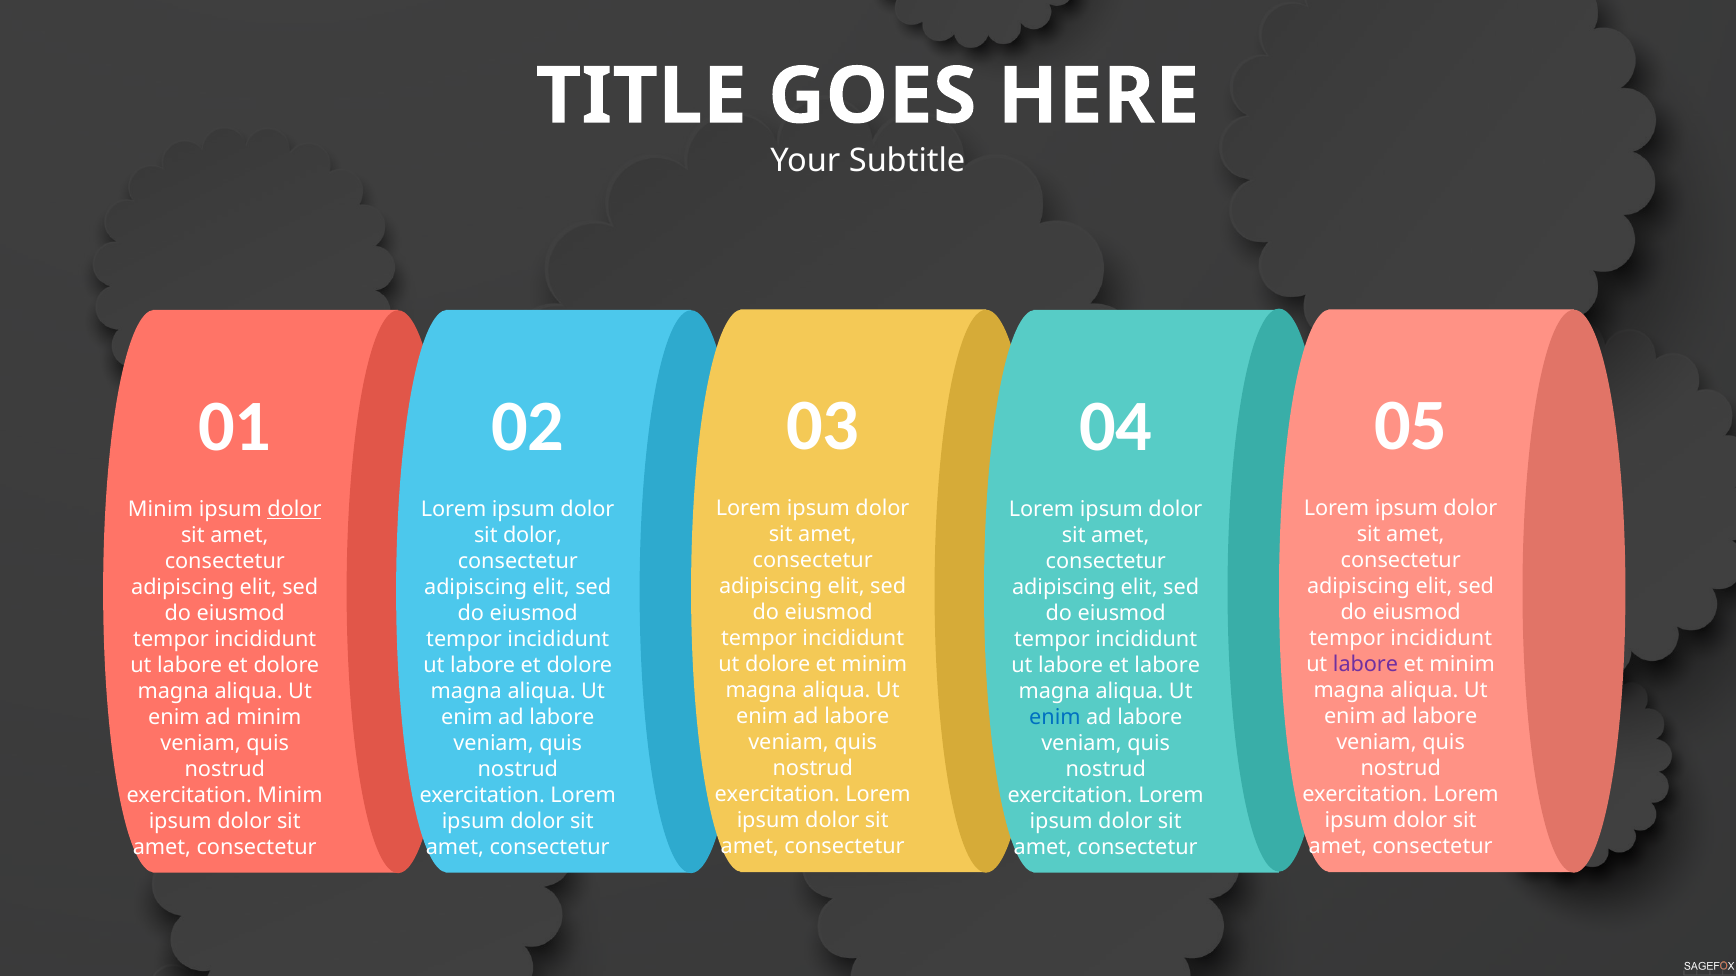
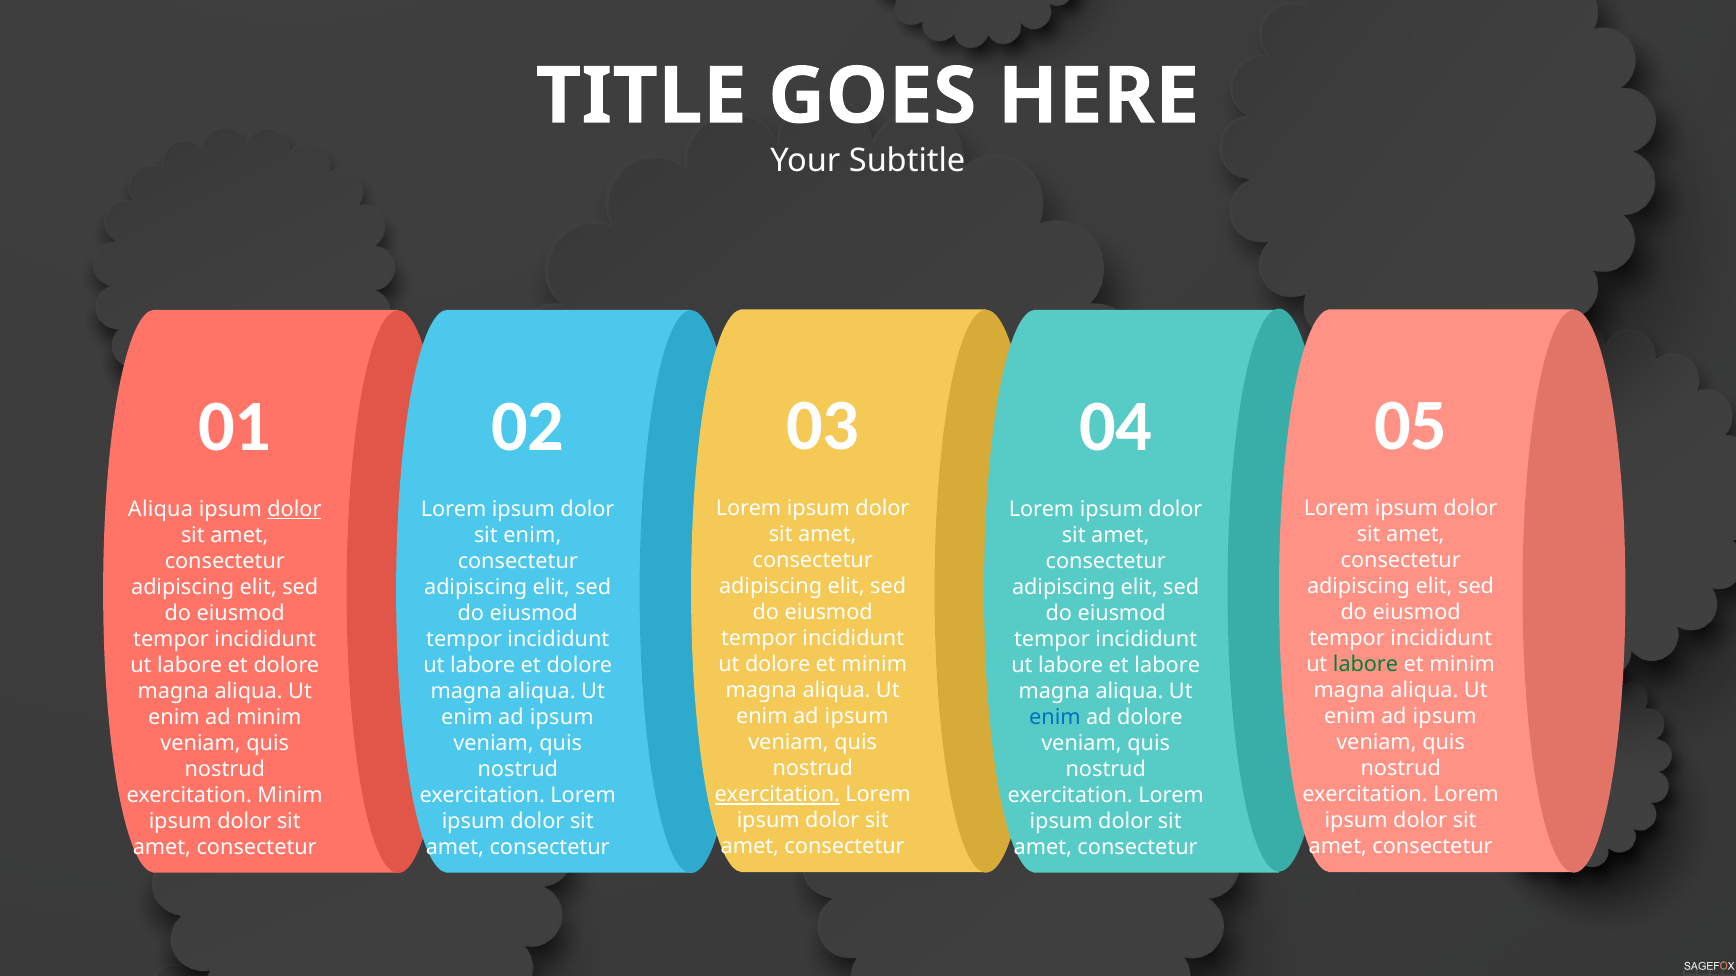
Minim: Minim -> Aliqua (160, 509)
sit dolor: dolor -> enim (532, 535)
labore colour: purple -> green (1366, 665)
labore: labore -> ipsum (857, 717)
labore: labore -> ipsum (1445, 717)
labore: labore -> ipsum (562, 717)
labore: labore -> dolore (1150, 717)
exercitation underline: none -> present (777, 795)
